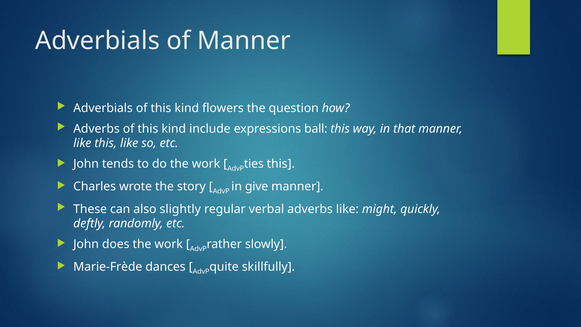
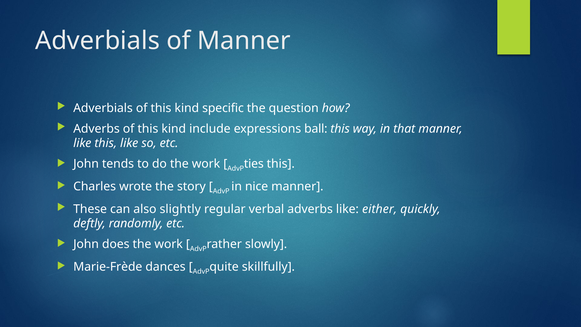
flowers: flowers -> specific (223, 108)
give: give -> nice (257, 186)
might: might -> either (380, 209)
